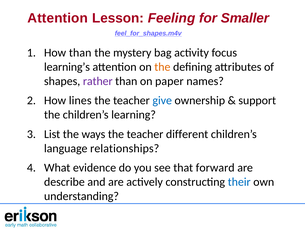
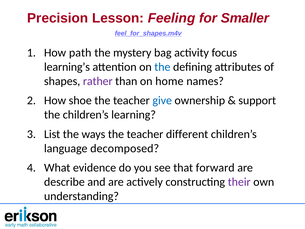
Attention: Attention -> Precision (58, 18)
How than: than -> path (80, 53)
the colour: orange -> blue (162, 67)
paper: paper -> home (169, 81)
lines: lines -> shoe (80, 100)
relationships: relationships -> decomposed (125, 148)
their colour: blue -> purple (239, 182)
